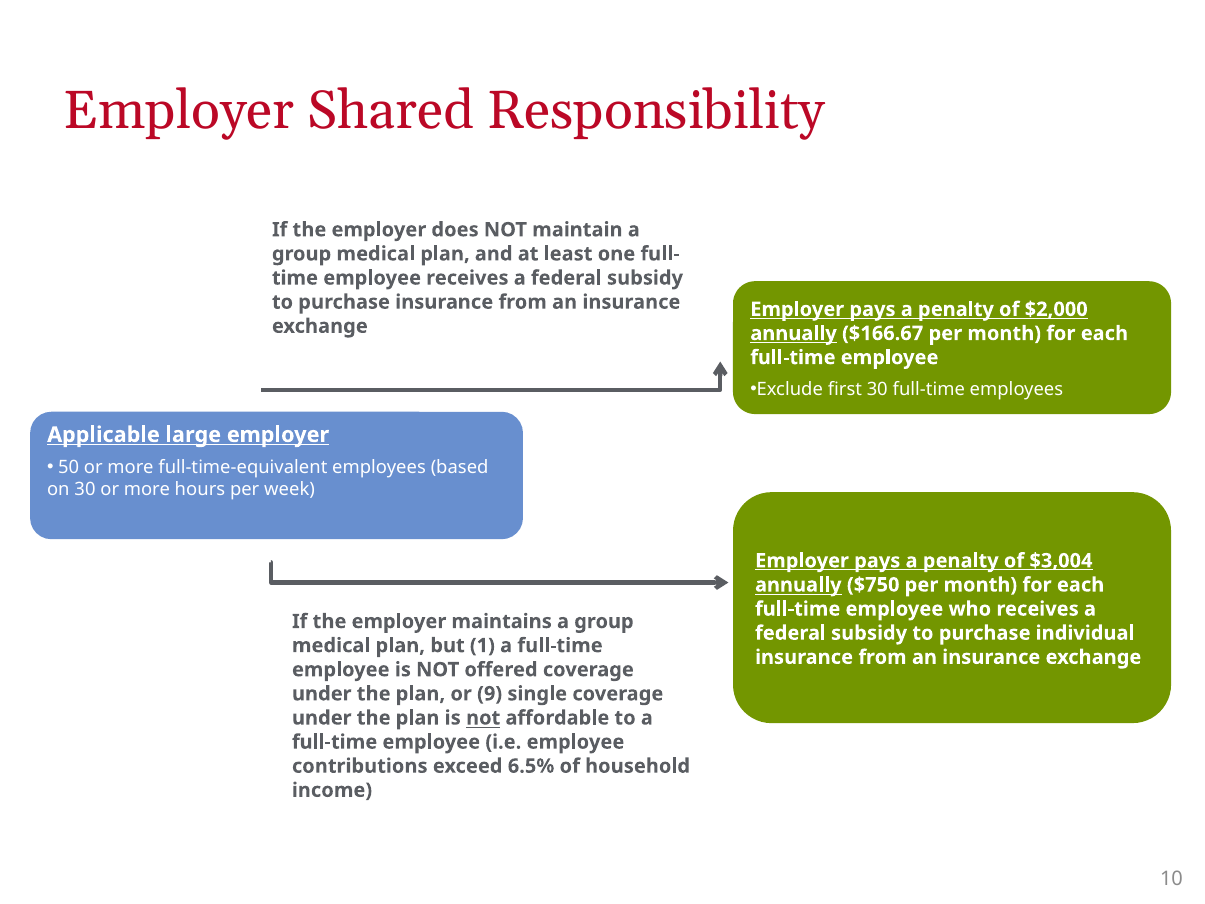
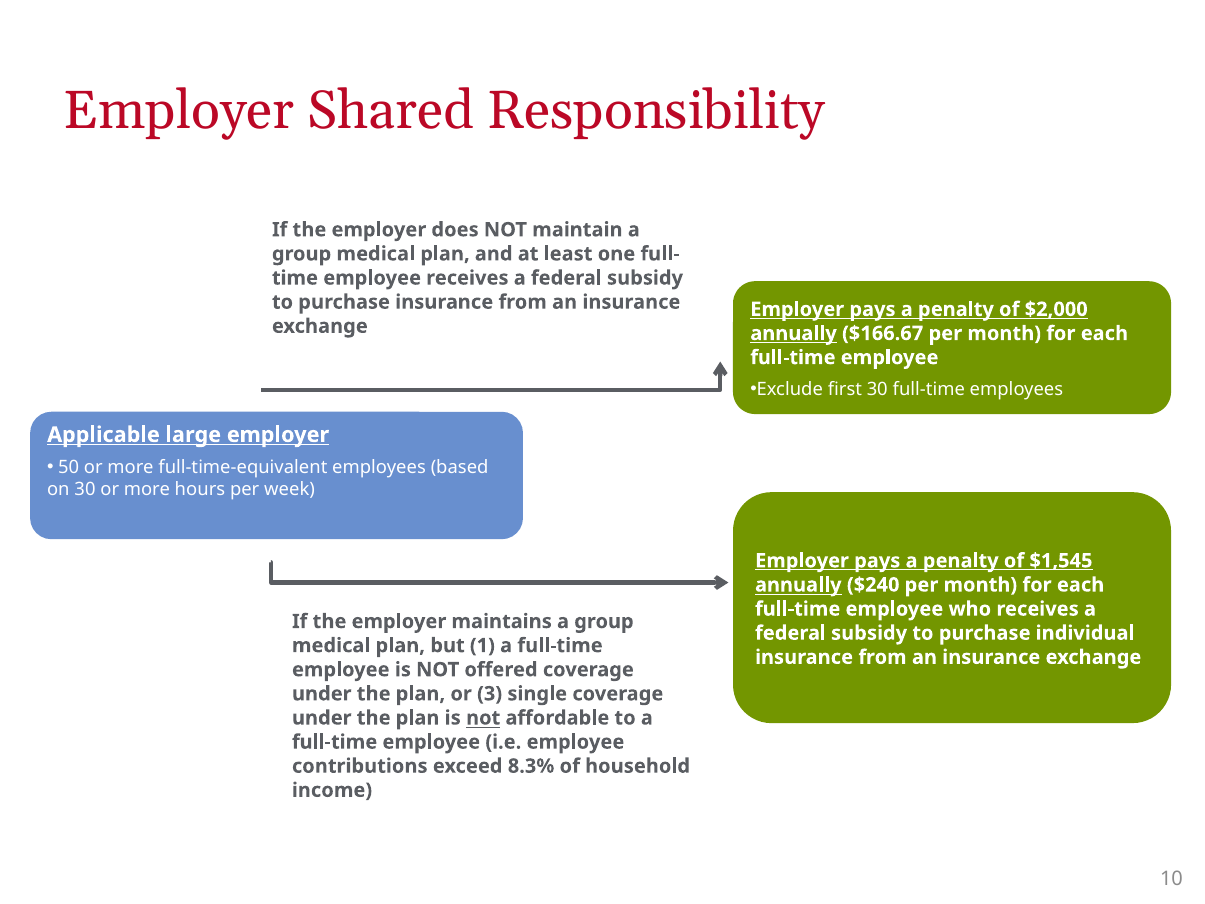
$3,004: $3,004 -> $1,545 (1061, 561)
$750: $750 -> $240 (873, 585)
9: 9 -> 3 (490, 694)
6.5%: 6.5% -> 8.3% (531, 766)
